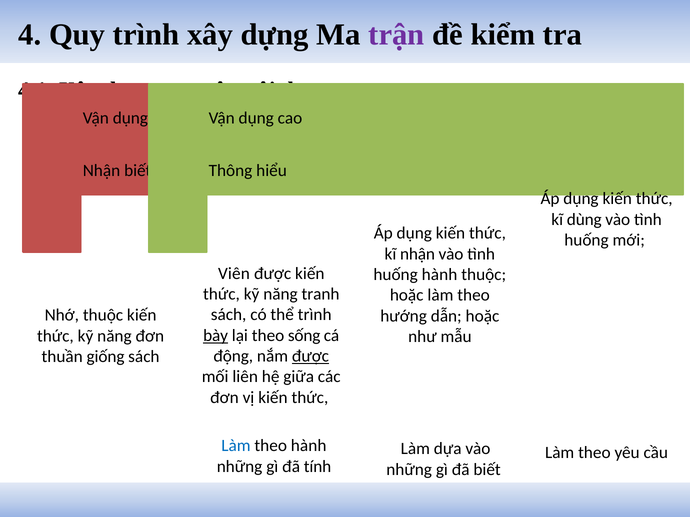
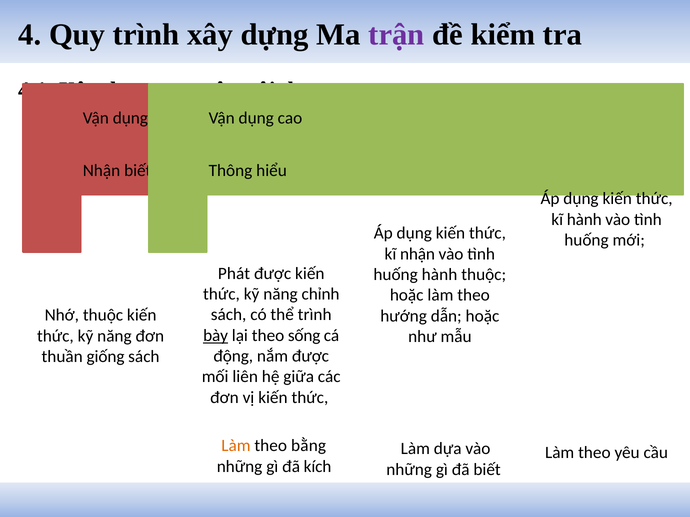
kĩ dùng: dùng -> hành (584, 220)
Viên: Viên -> Phát (234, 274)
tranh: tranh -> chỉnh (321, 294)
được underline: present -> none (310, 356)
Làm colour: blue -> orange (236, 446)
theo hành: hành -> bằng (309, 446)
tính: tính -> kích (318, 467)
